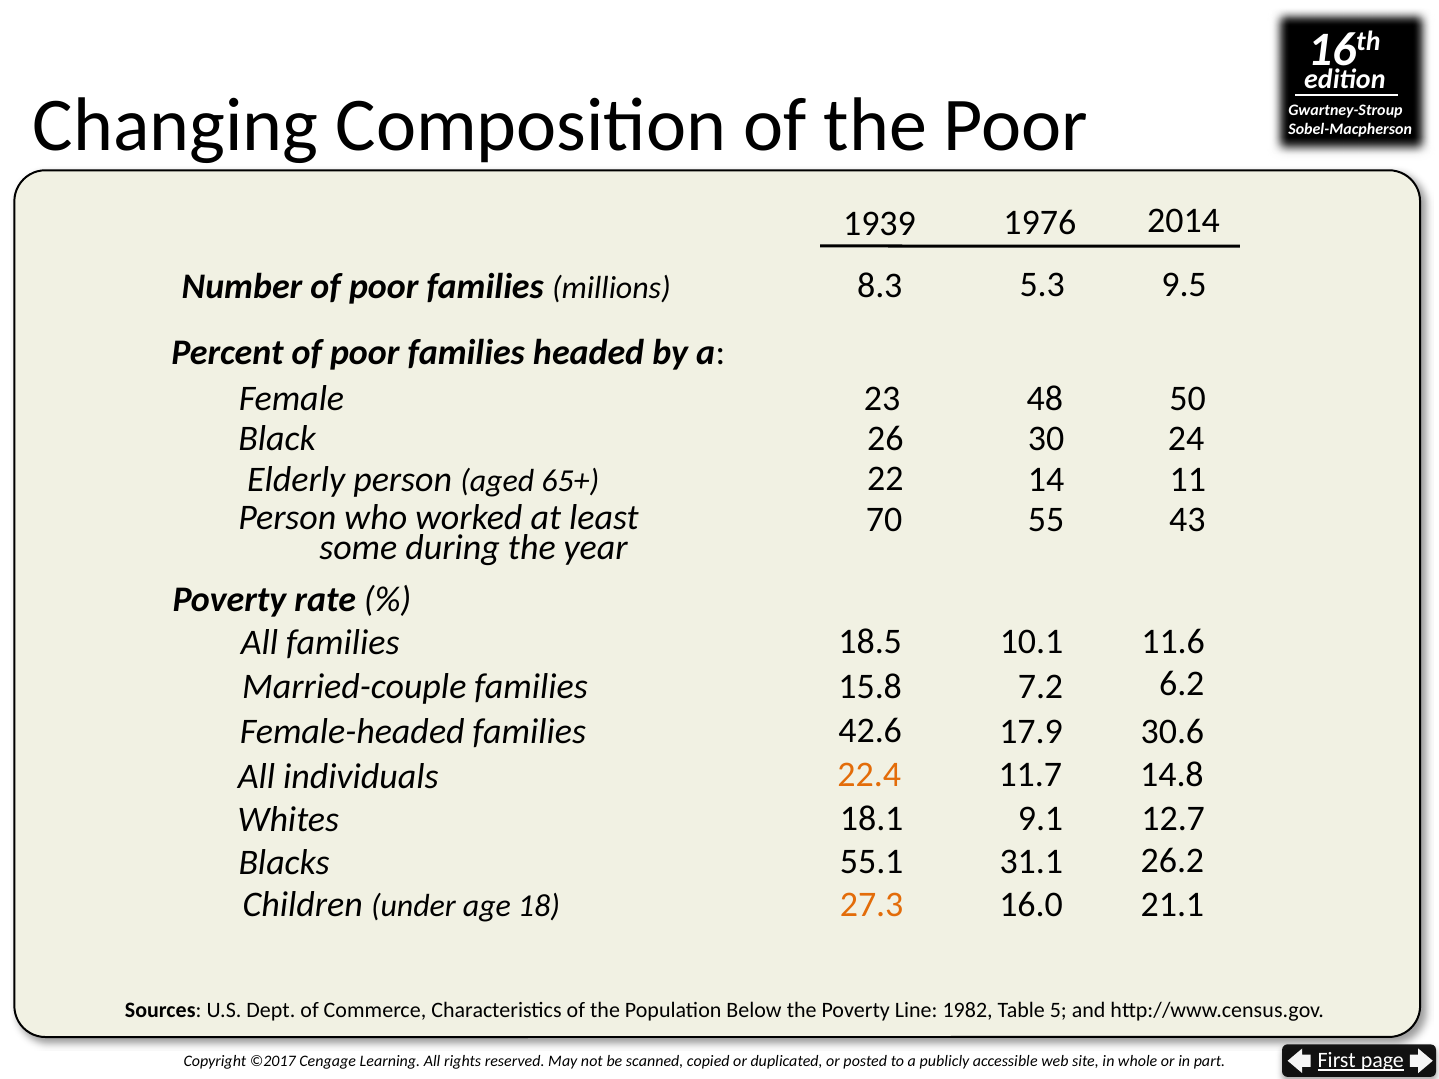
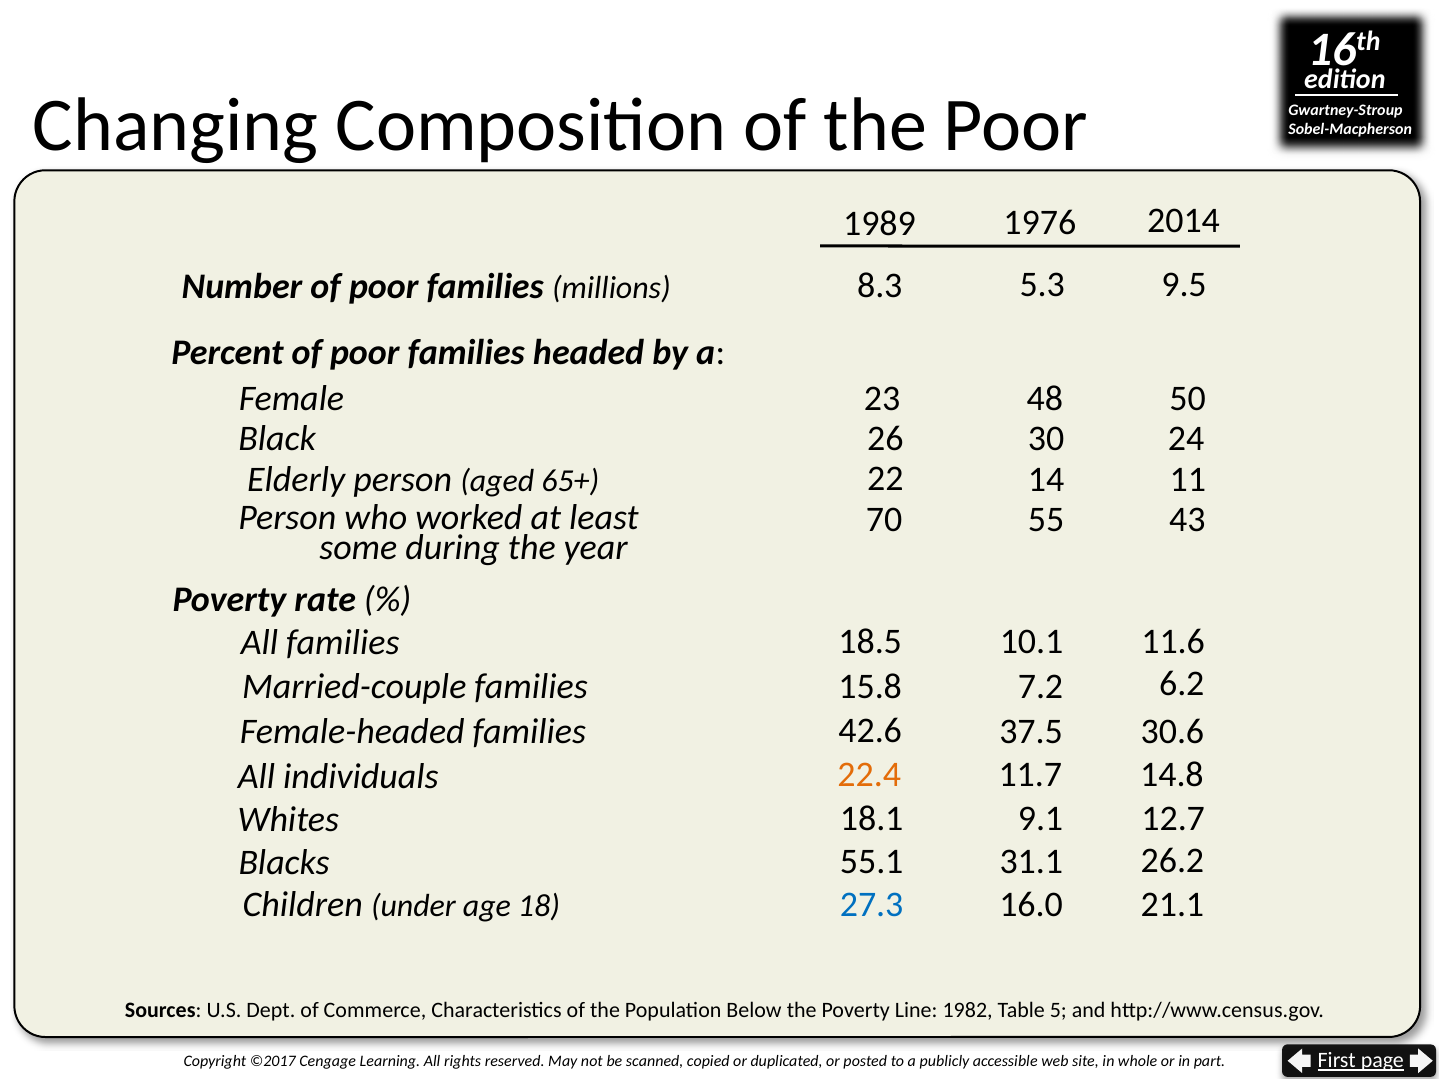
1939: 1939 -> 1989 (879, 223)
17.9: 17.9 -> 37.5 (1031, 731)
27.3 colour: orange -> blue (872, 905)
